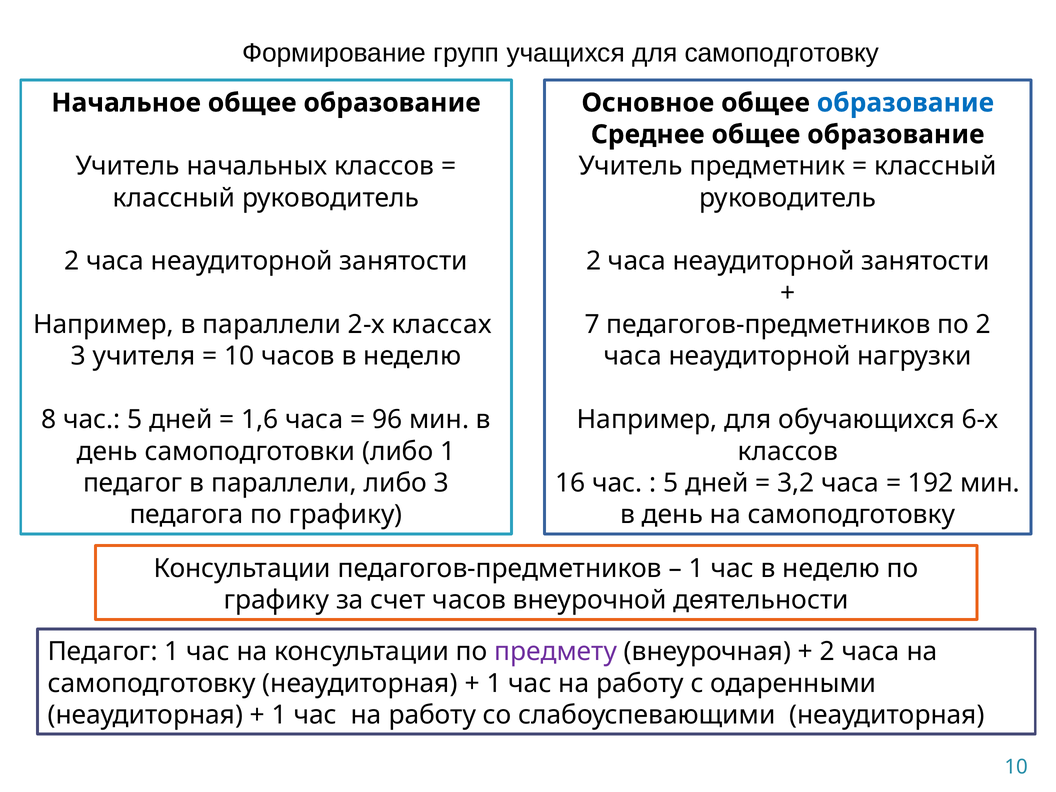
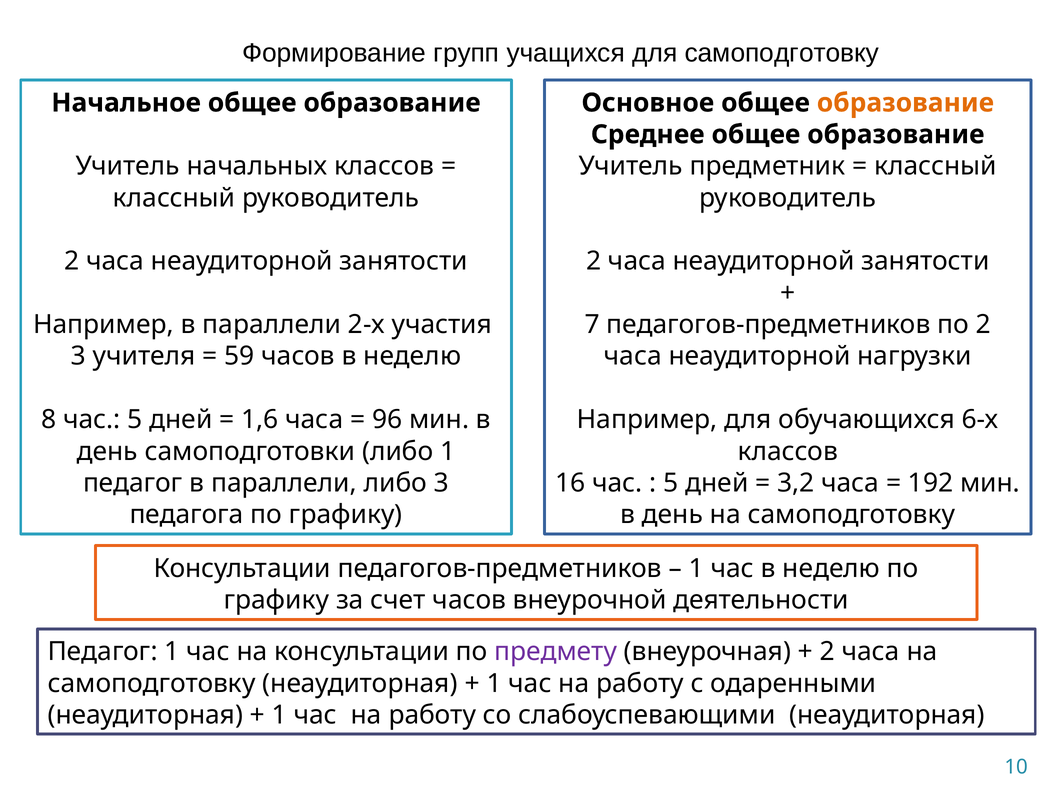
образование colour: blue -> orange (905, 103)
классах: классах -> участия (442, 325)
10: 10 -> 59 (239, 356)
